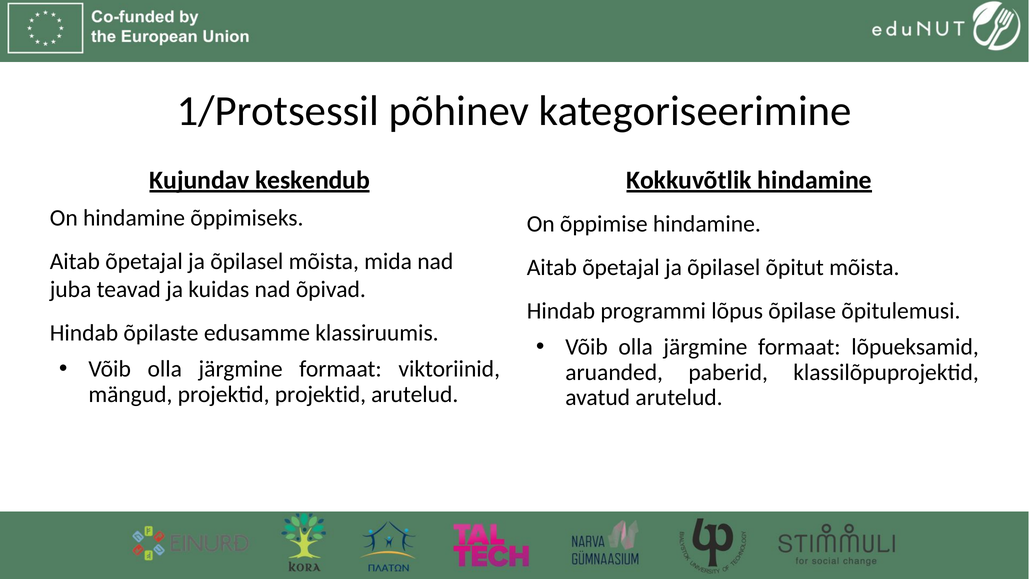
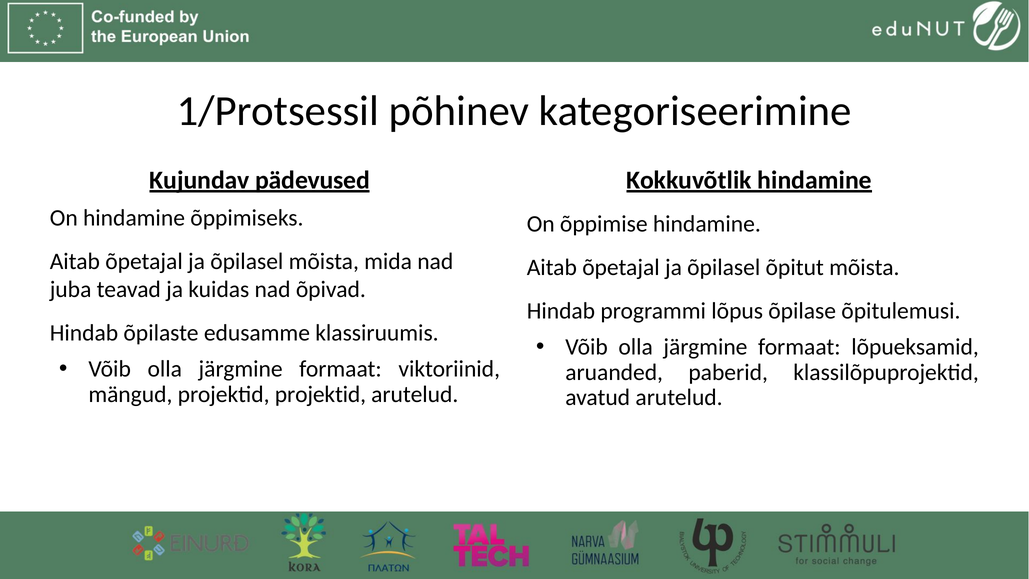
keskendub: keskendub -> pädevused (313, 180)
